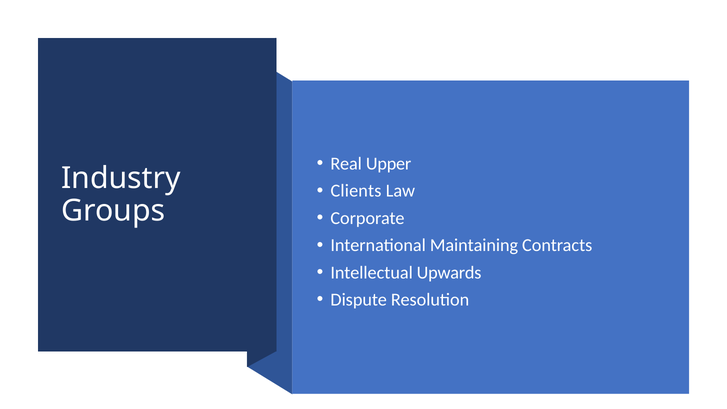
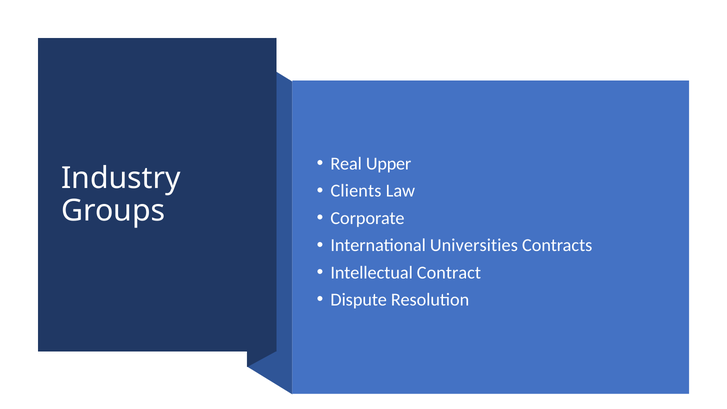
Maintaining: Maintaining -> Universities (474, 245)
Upwards: Upwards -> Contract (449, 272)
